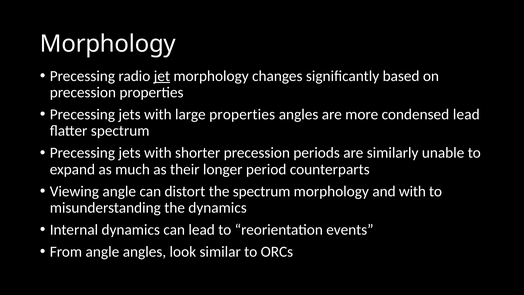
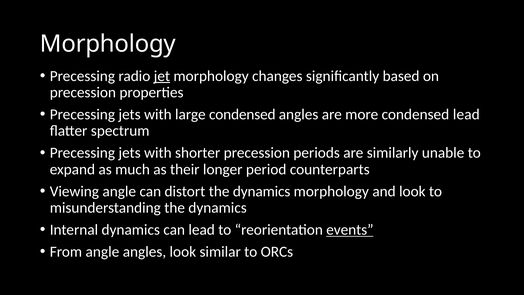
large properties: properties -> condensed (242, 114)
distort the spectrum: spectrum -> dynamics (262, 191)
and with: with -> look (412, 191)
events underline: none -> present (350, 230)
